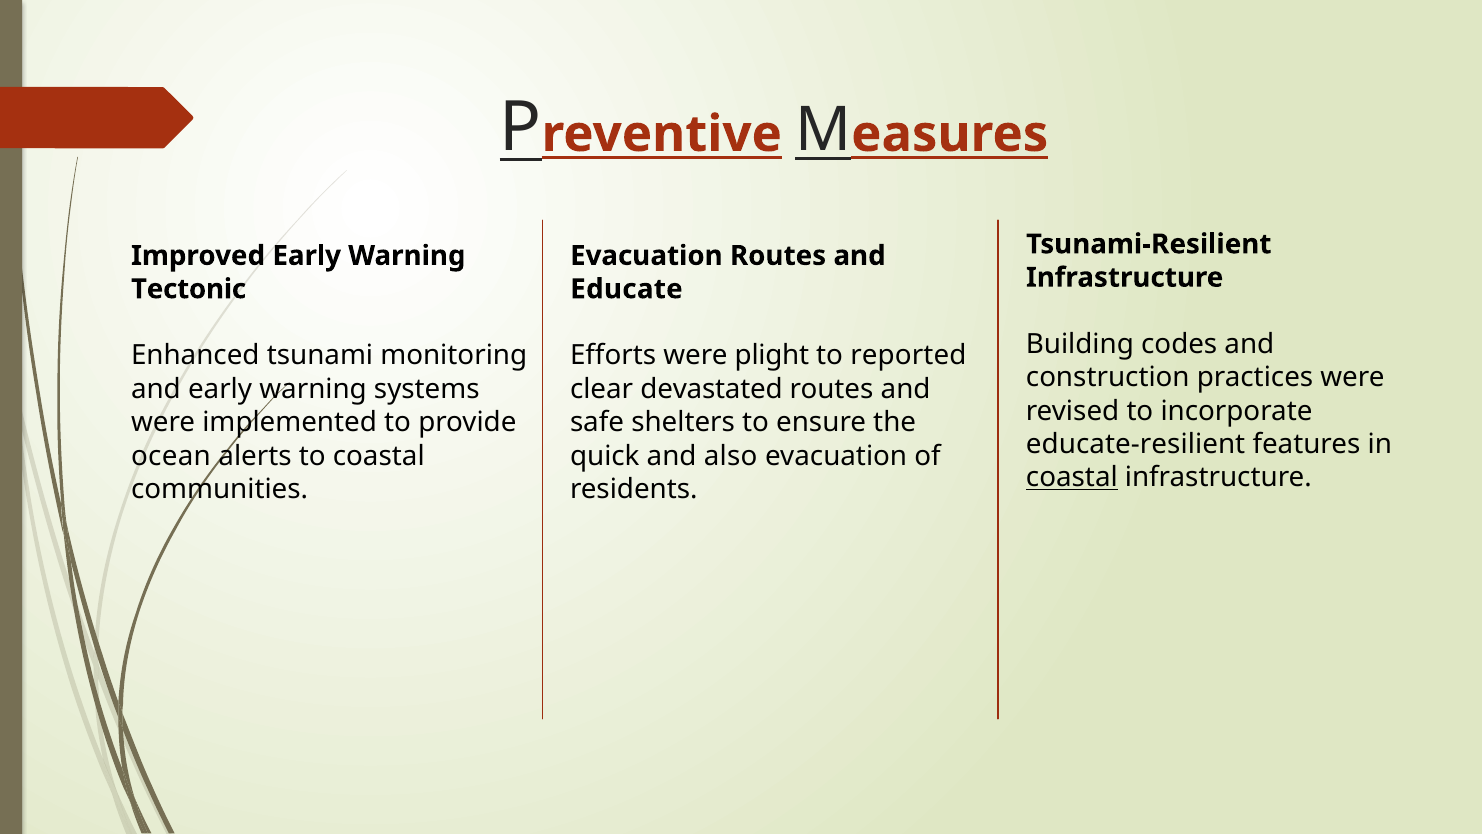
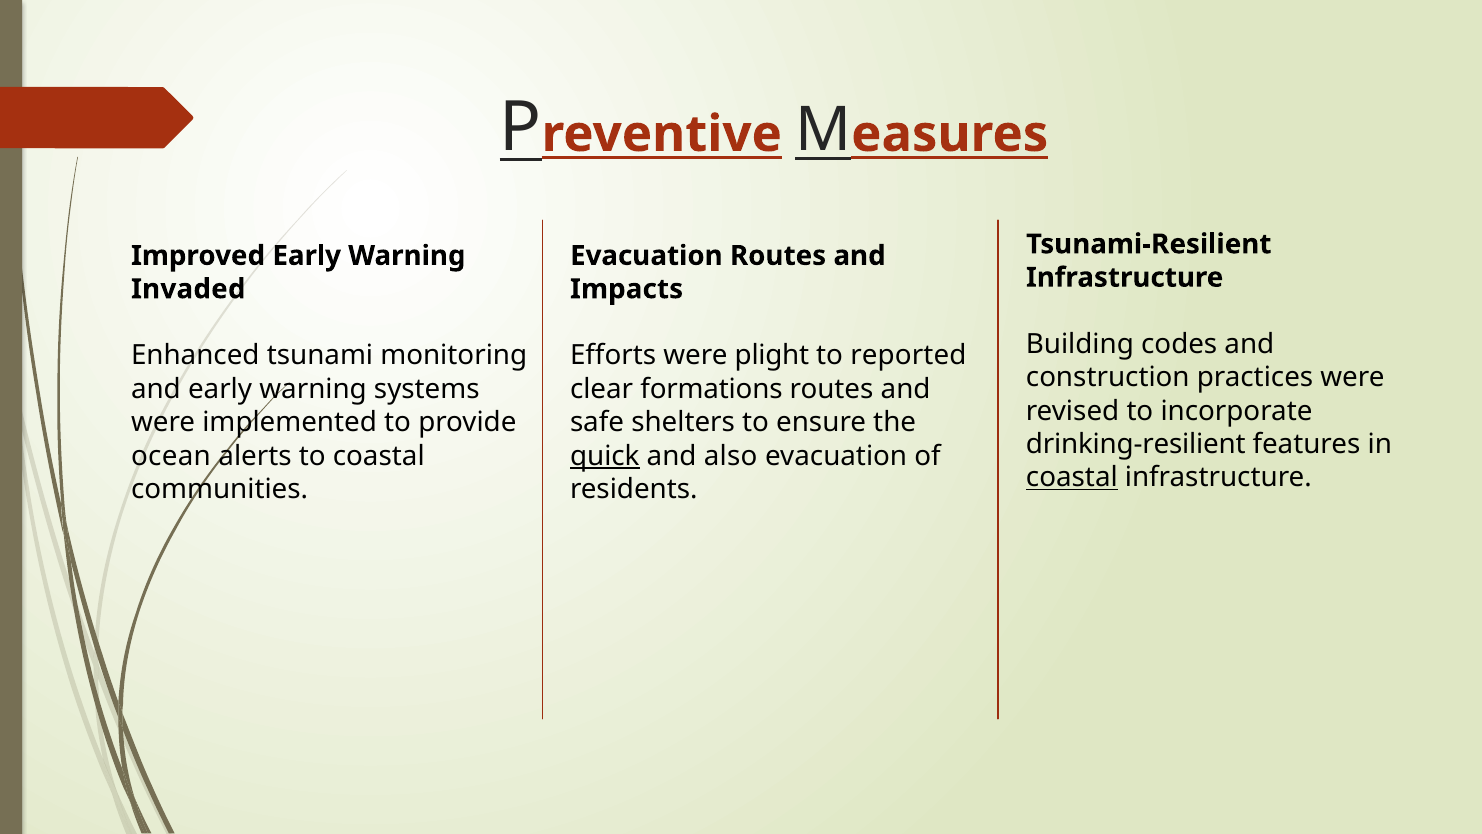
Tectonic: Tectonic -> Invaded (188, 289)
Educate: Educate -> Impacts (627, 289)
devastated: devastated -> formations (712, 389)
educate-resilient: educate-resilient -> drinking-resilient (1136, 444)
quick underline: none -> present (605, 456)
